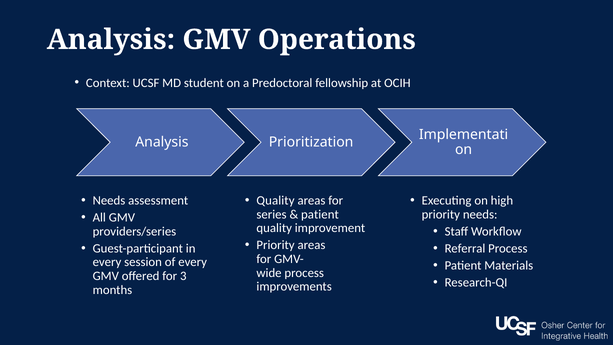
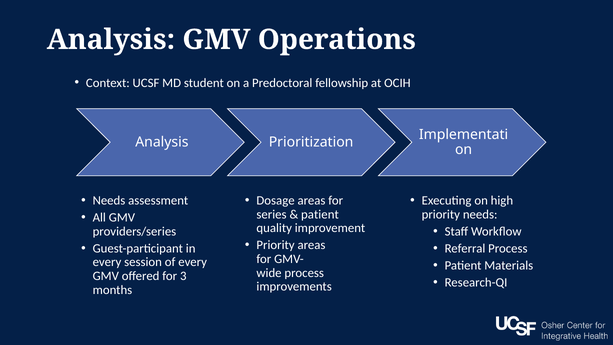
Quality: Quality -> Dosage (276, 201)
